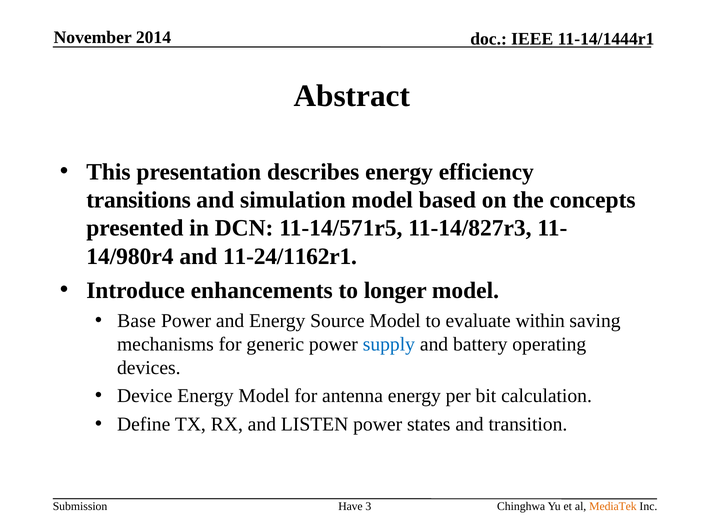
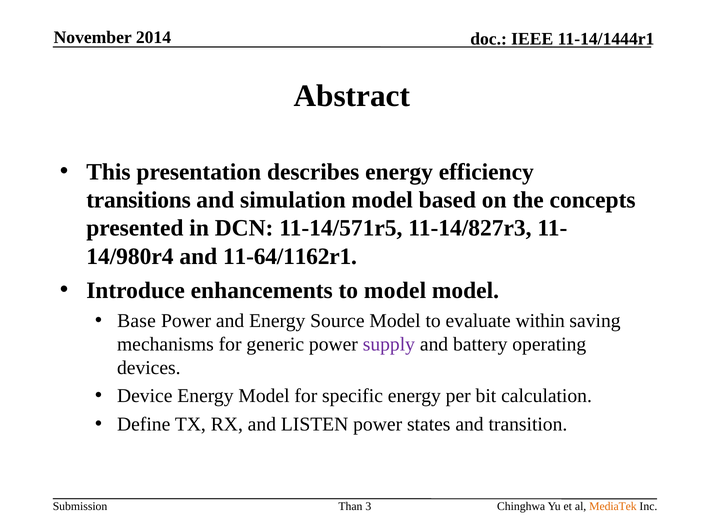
11-24/1162r1: 11-24/1162r1 -> 11-64/1162r1 (290, 256)
to longer: longer -> model (395, 290)
supply colour: blue -> purple (389, 344)
antenna: antenna -> specific (353, 396)
Have: Have -> Than (350, 506)
